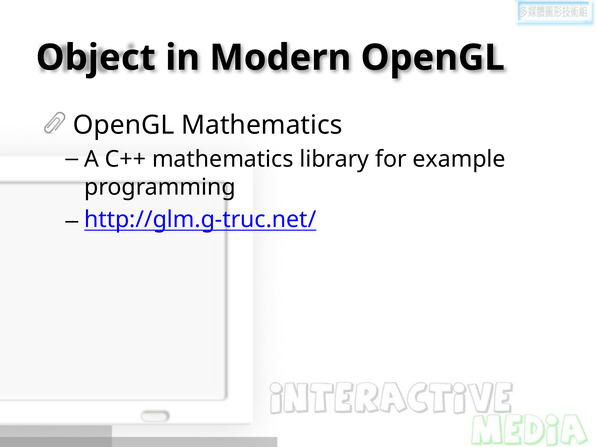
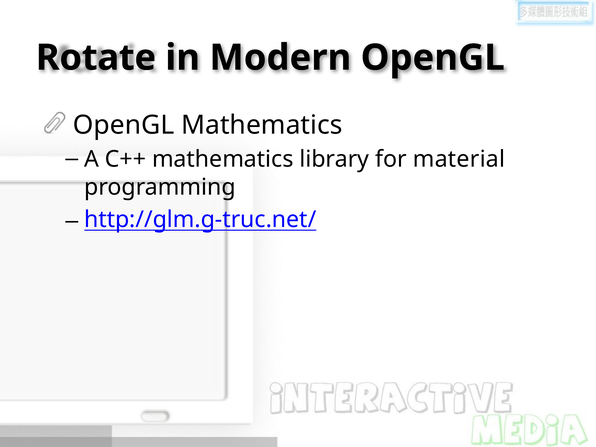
Object: Object -> Rotate (96, 58)
example: example -> material (459, 159)
